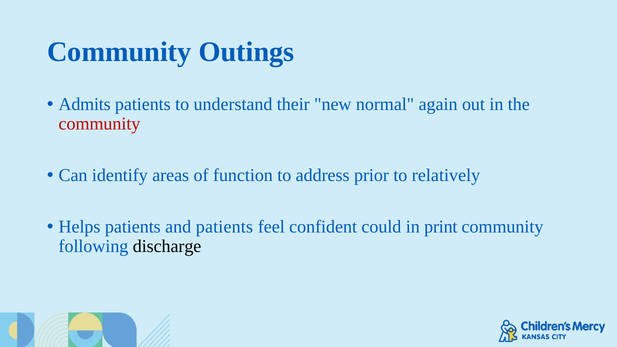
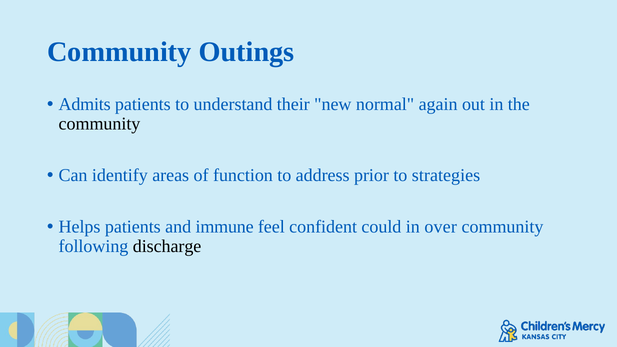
community colour: red -> black (99, 124)
relatively: relatively -> strategies (446, 175)
and patients: patients -> immune (225, 227)
print: print -> over (441, 227)
